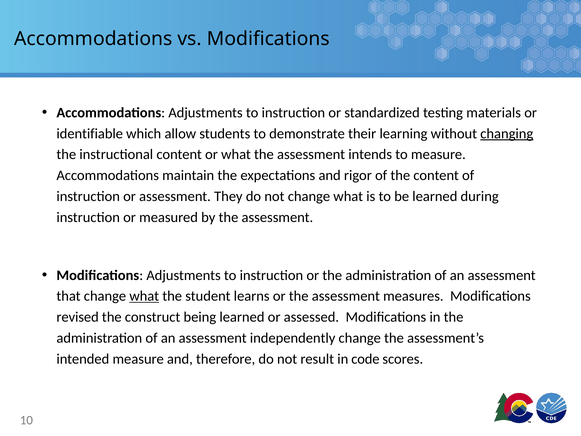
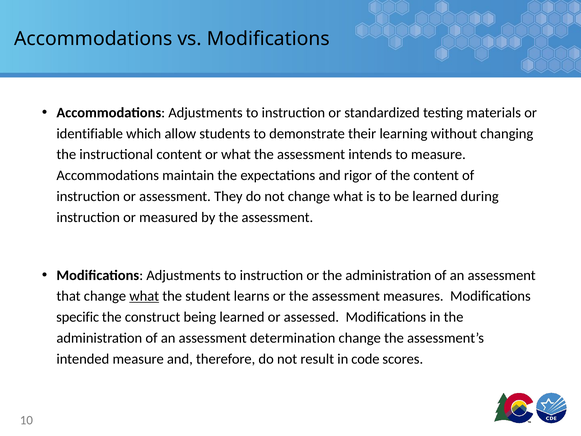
changing underline: present -> none (507, 133)
revised: revised -> specific (78, 317)
independently: independently -> determination (293, 338)
